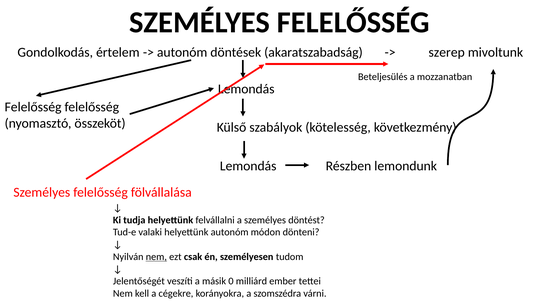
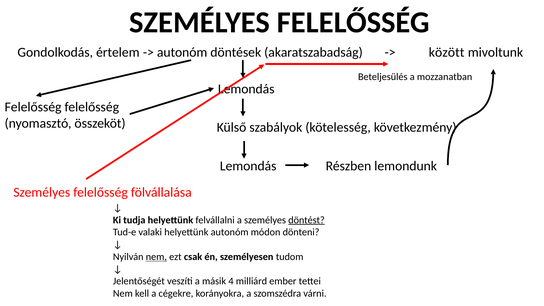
szerep: szerep -> között (447, 52)
döntést underline: none -> present (307, 220)
0: 0 -> 4 (231, 281)
